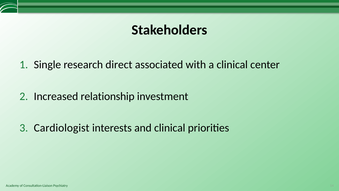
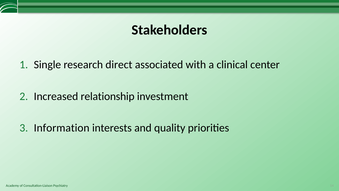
Cardiologist: Cardiologist -> Information (62, 128)
and clinical: clinical -> quality (170, 128)
